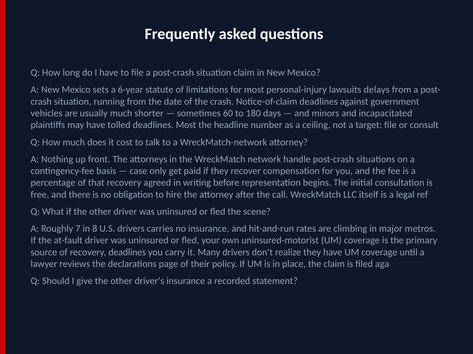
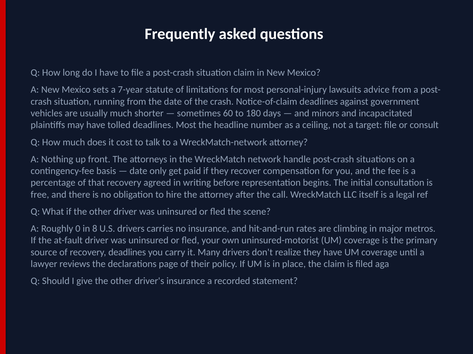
6-year: 6-year -> 7-year (131, 90)
delays: delays -> advice (377, 90)
case: case -> date (138, 171)
7: 7 -> 0 (78, 229)
